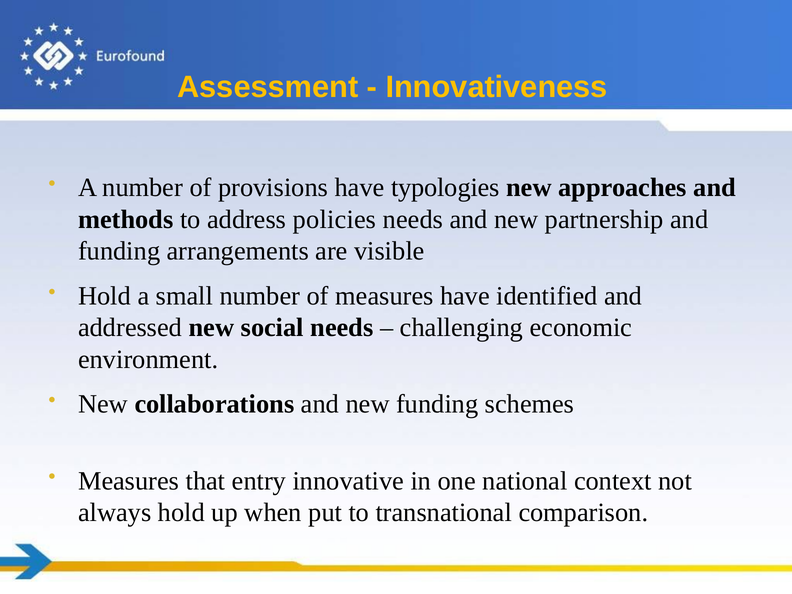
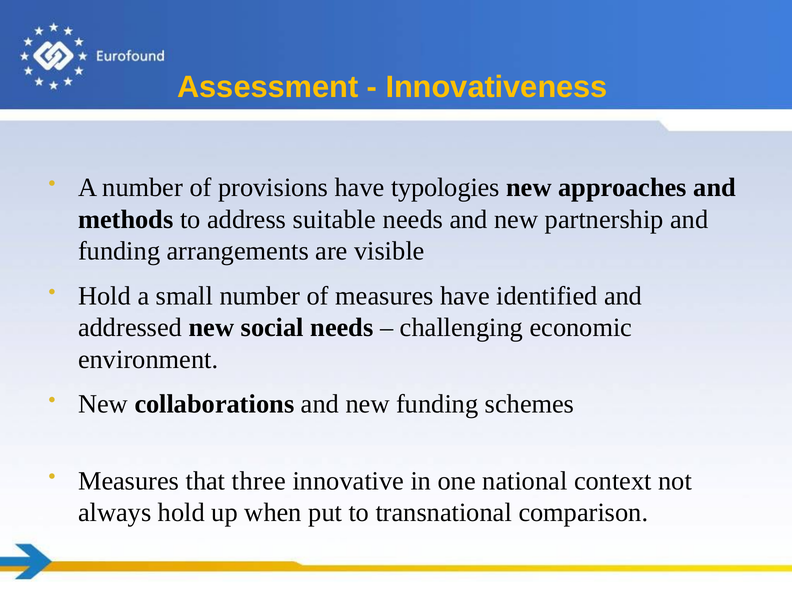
policies: policies -> suitable (335, 219)
entry: entry -> three (259, 481)
